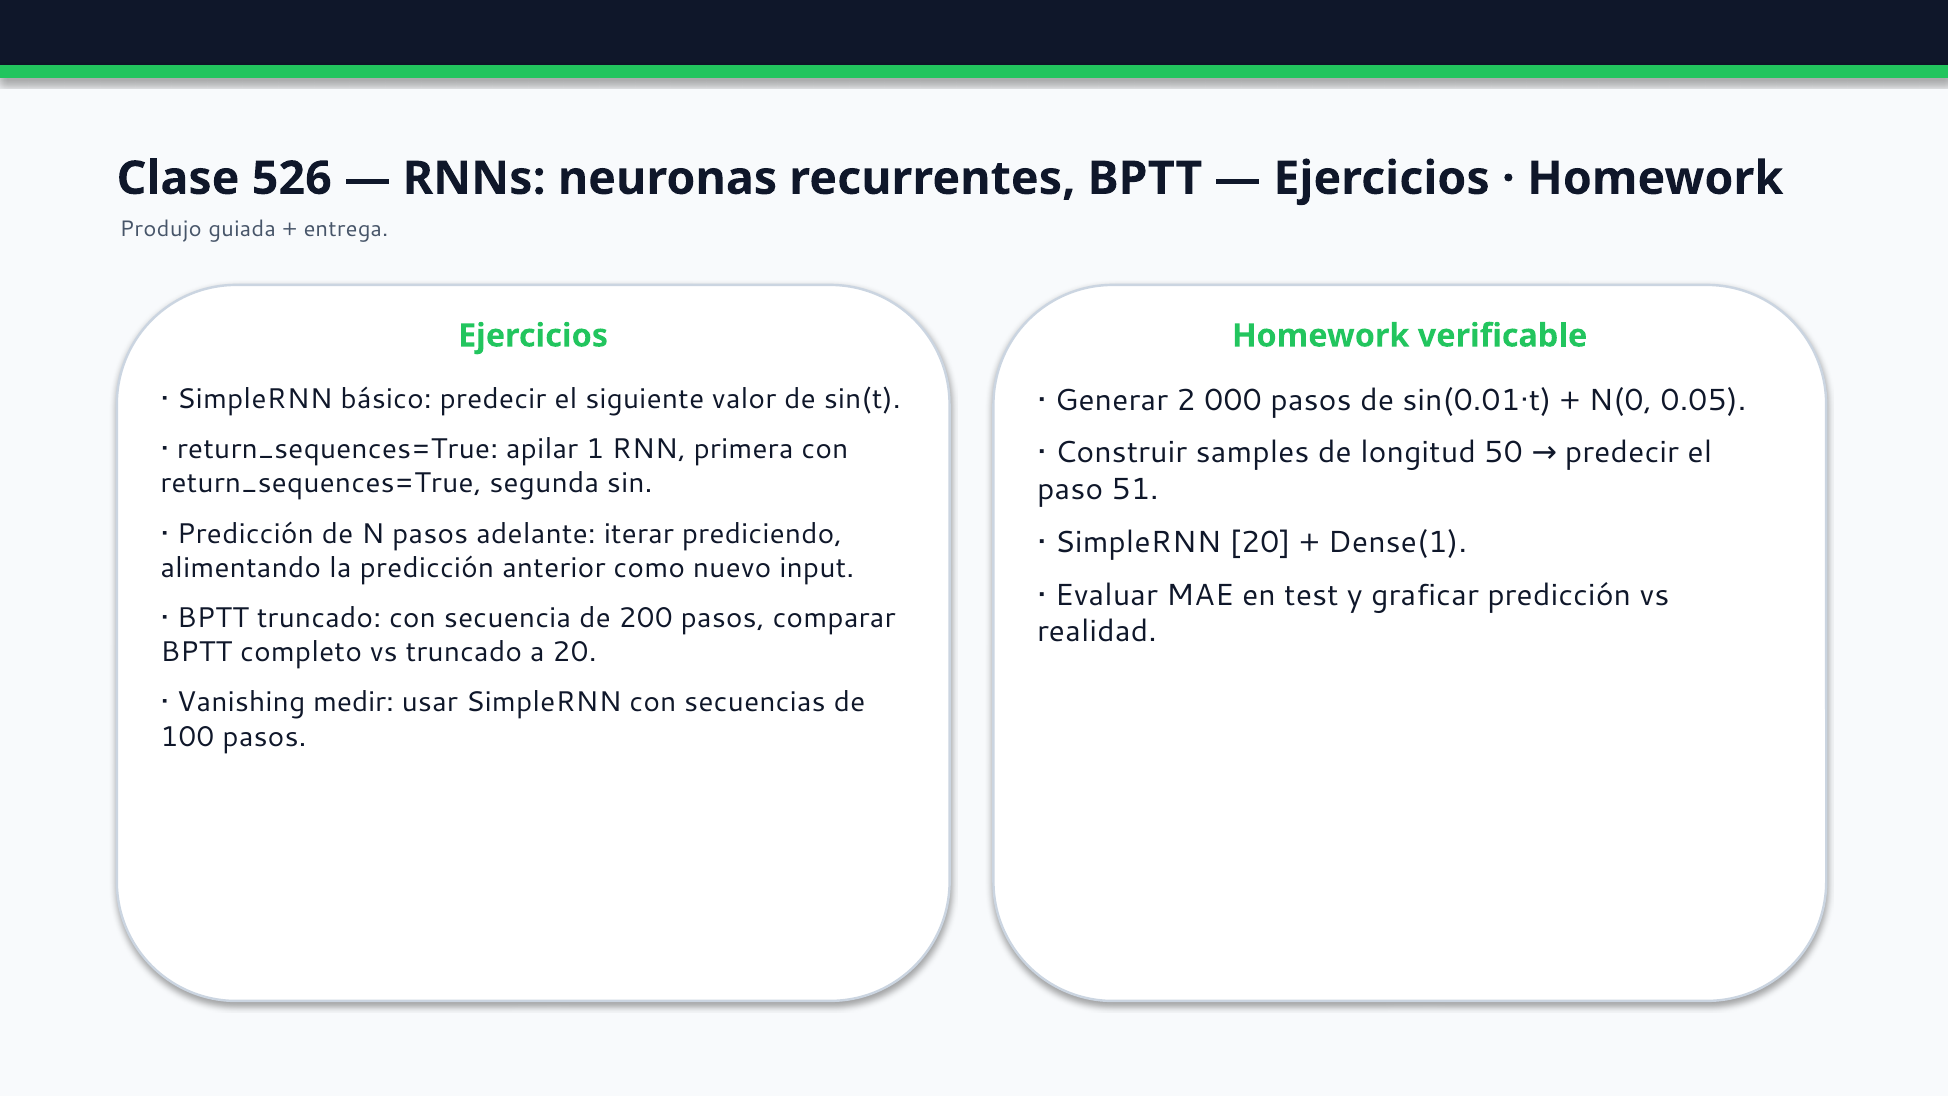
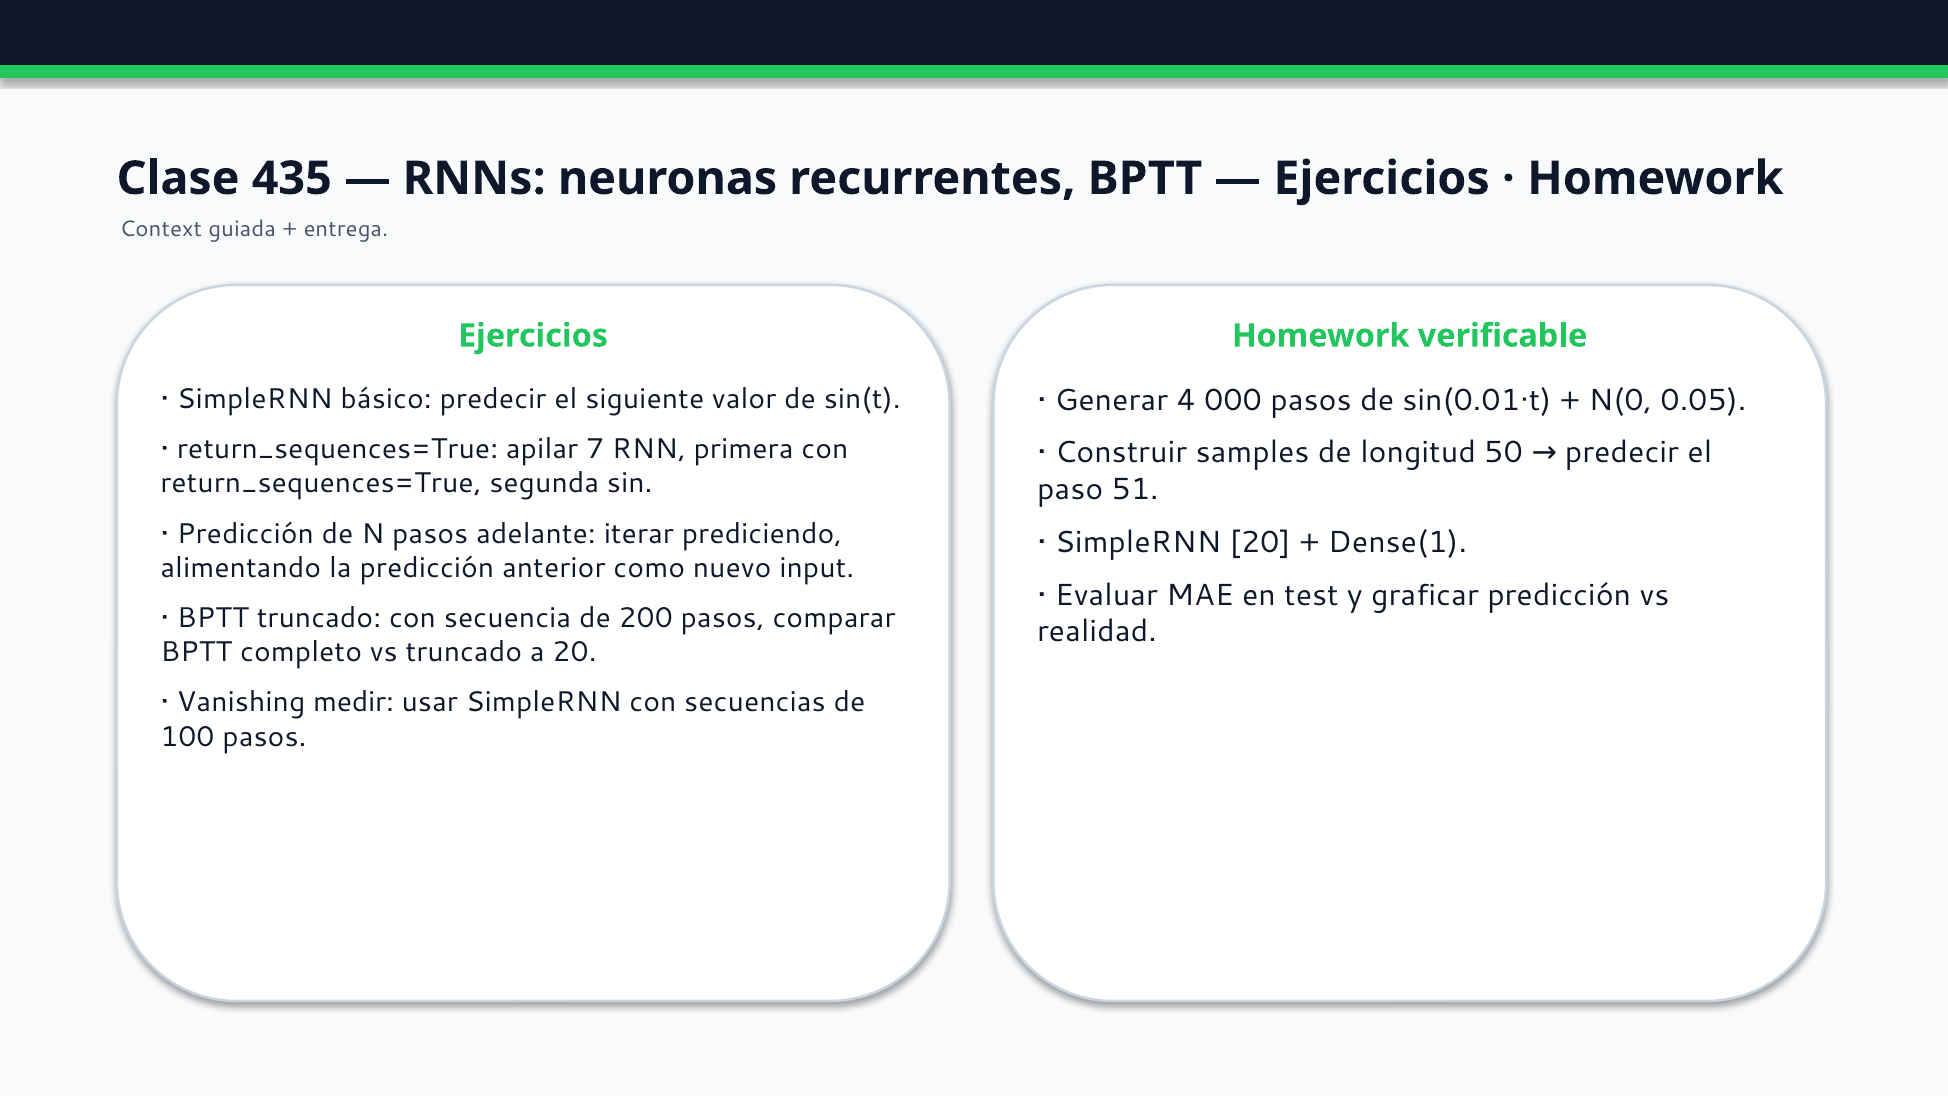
526: 526 -> 435 (292, 179)
Produjo: Produjo -> Context (161, 230)
2: 2 -> 4 (1186, 400)
1: 1 -> 7 (595, 449)
